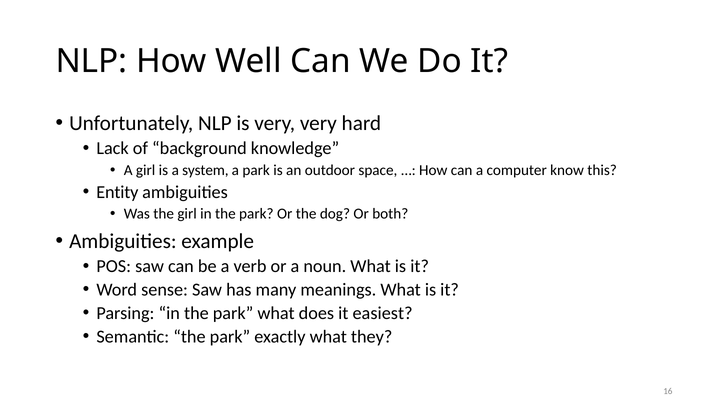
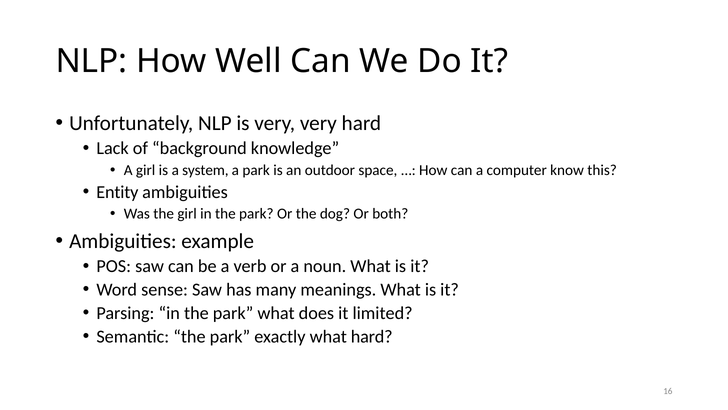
easiest: easiest -> limited (383, 313)
what they: they -> hard (372, 336)
